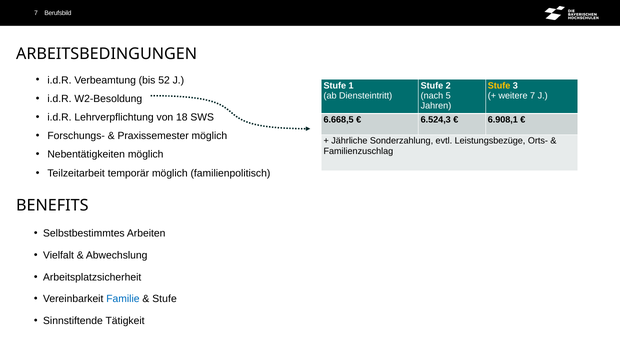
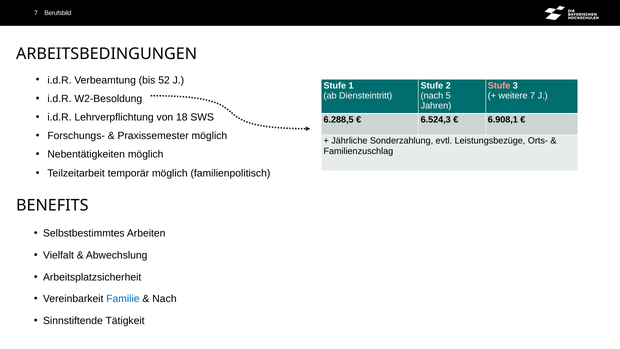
Stufe colour: yellow -> pink (499, 86)
6.668,5: 6.668,5 -> 6.288,5 (339, 120)
Stufe: Stufe -> Nach (165, 299)
